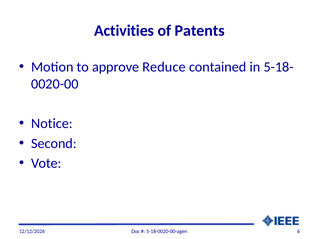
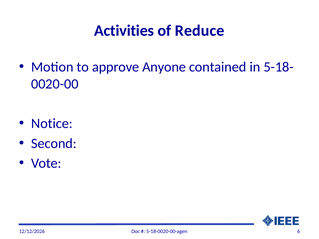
Patents: Patents -> Reduce (200, 31)
Reduce: Reduce -> Anyone (164, 67)
